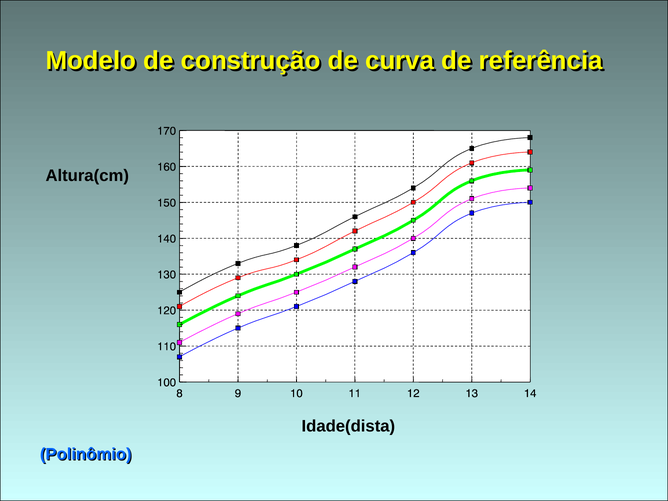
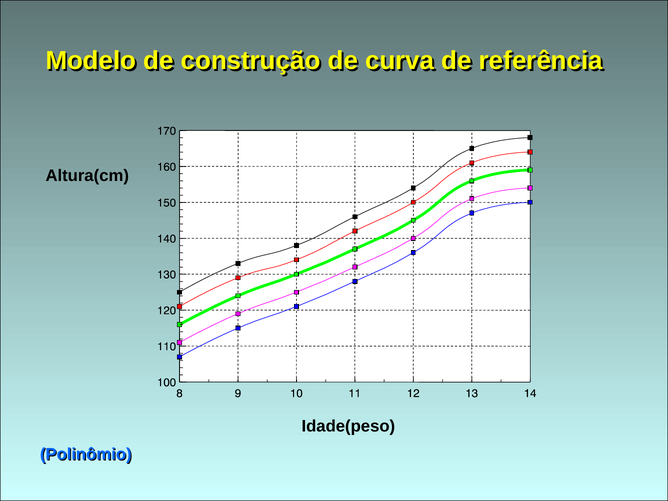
Idade(dista: Idade(dista -> Idade(peso (348, 426)
